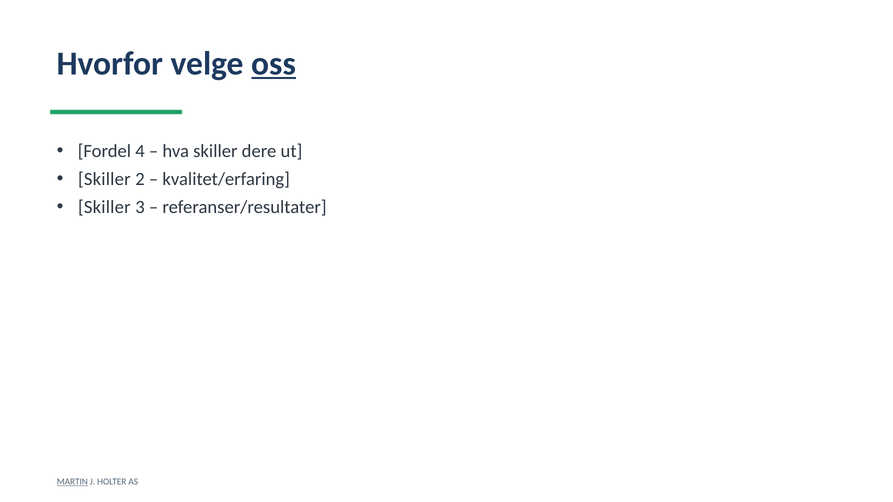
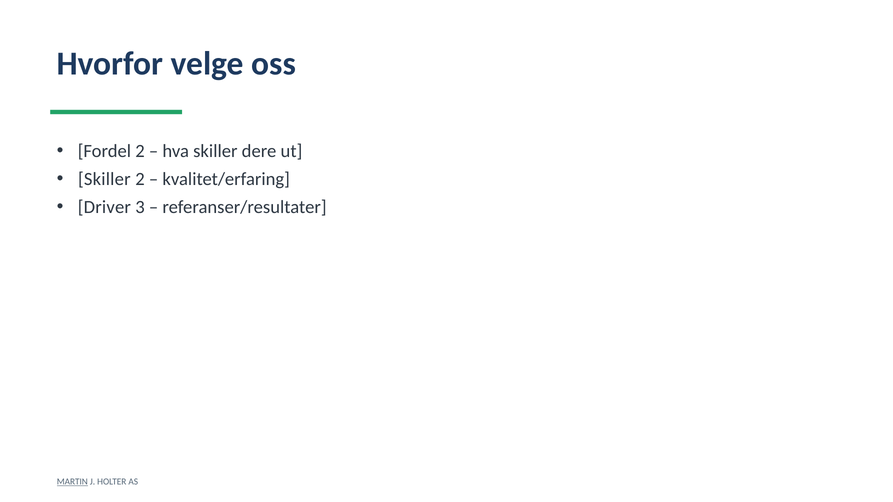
oss underline: present -> none (274, 64)
Fordel 4: 4 -> 2 (140, 151)
Skiller: Skiller -> Driver (104, 207)
